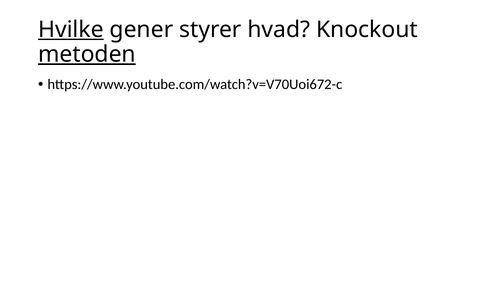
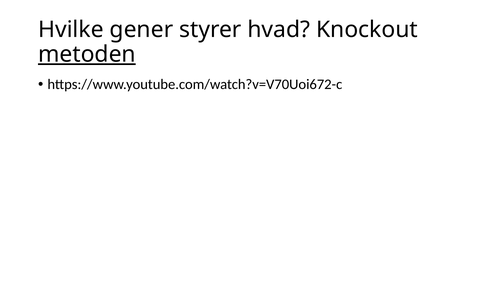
Hvilke underline: present -> none (71, 30)
